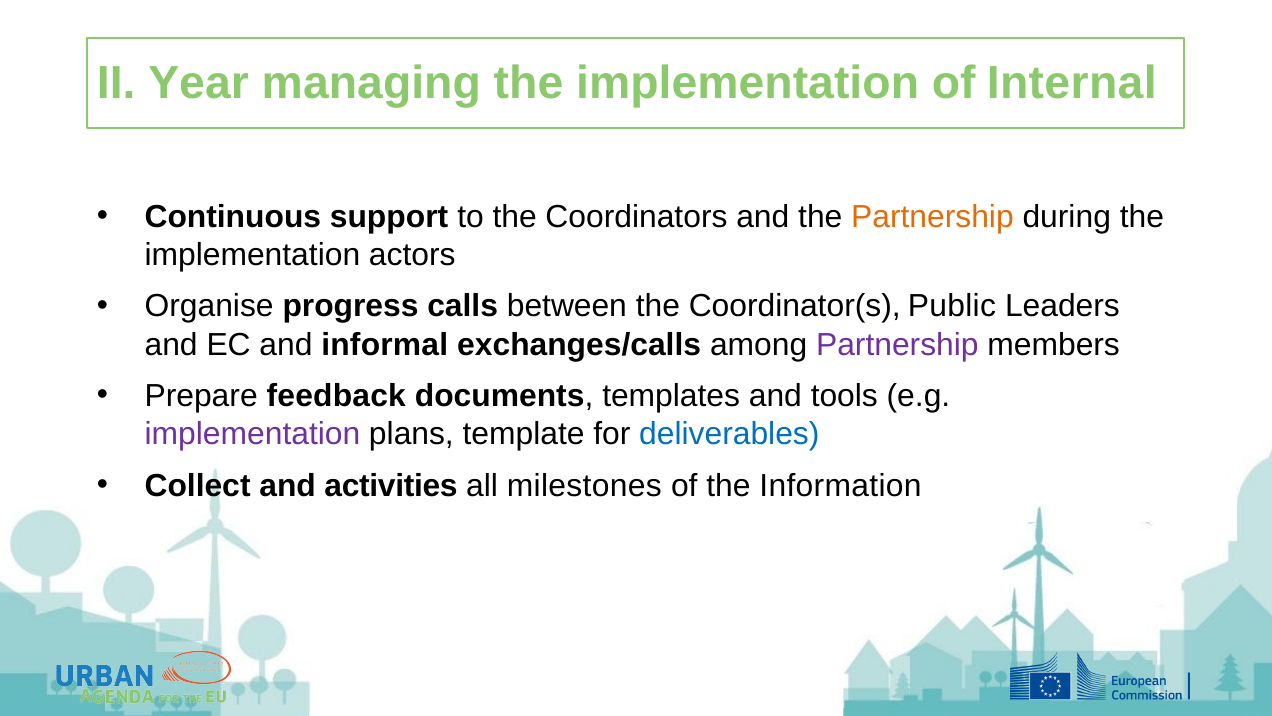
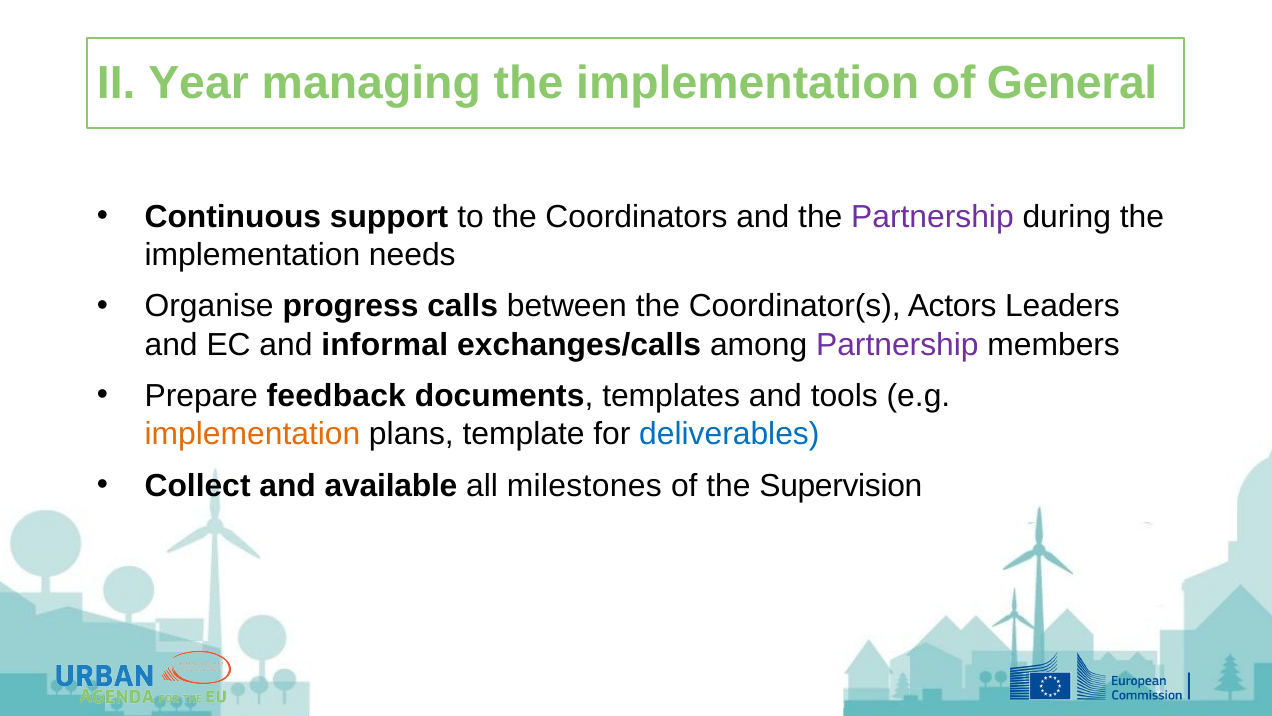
Internal: Internal -> General (1072, 83)
Partnership colour: orange -> purple (932, 217)
actors: actors -> needs (412, 255)
Public: Public -> Actors (952, 306)
implementation colour: purple -> orange (252, 434)
activities: activities -> available (391, 485)
Information: Information -> Supervision (841, 485)
